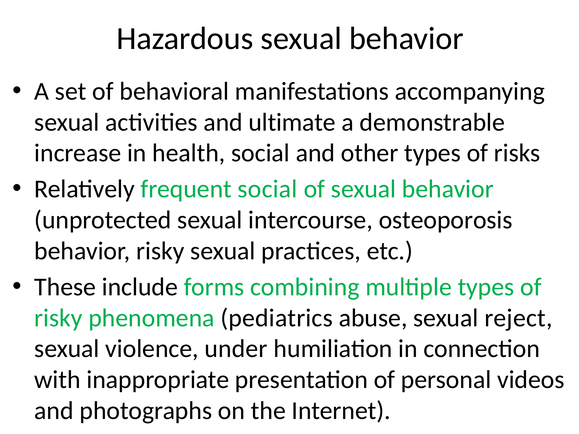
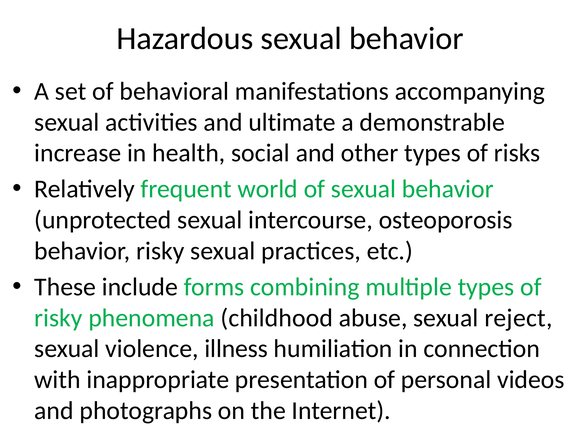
frequent social: social -> world (268, 189)
pediatrics: pediatrics -> childhood (277, 318)
under: under -> illness (236, 349)
